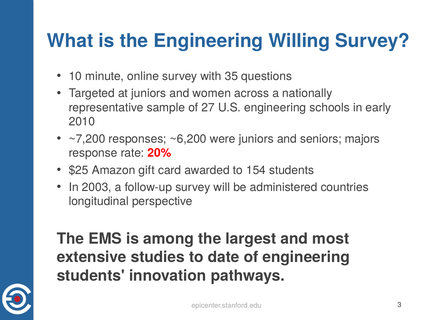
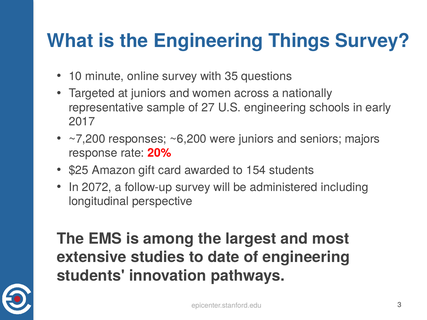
Willing: Willing -> Things (299, 41)
2010: 2010 -> 2017 (82, 122)
2003: 2003 -> 2072 (97, 187)
countries: countries -> including (345, 187)
